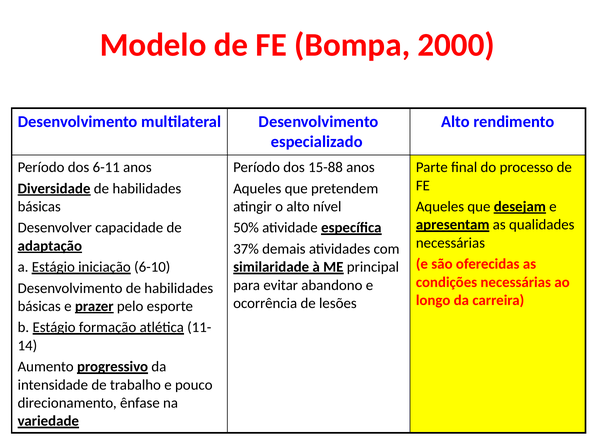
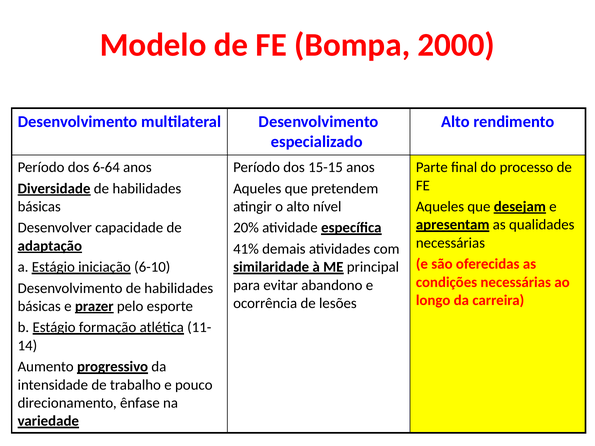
6-11: 6-11 -> 6-64 (106, 167)
15-88: 15-88 -> 15-15 (326, 167)
50%: 50% -> 20% (246, 228)
37%: 37% -> 41% (246, 249)
